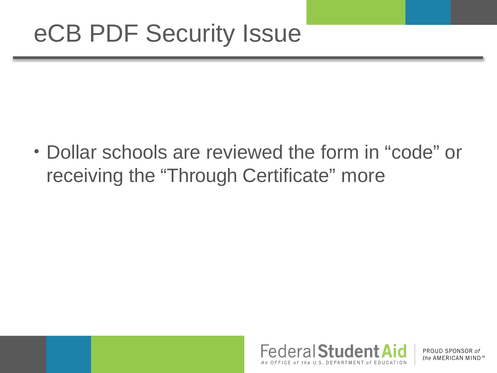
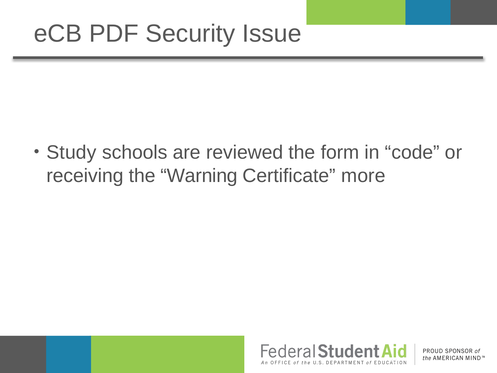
Dollar: Dollar -> Study (72, 152)
Through: Through -> Warning (199, 176)
